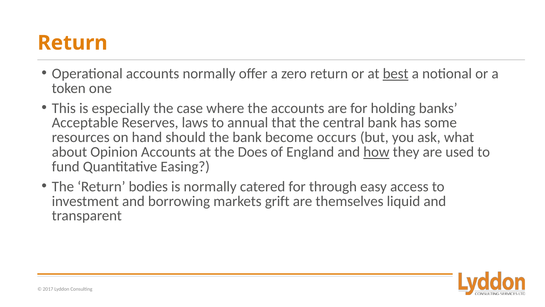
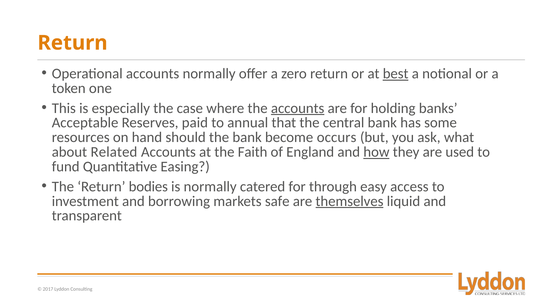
accounts underline: none -> present (298, 108)
laws: laws -> paid (195, 123)
Opinion: Opinion -> Related (114, 152)
Does: Does -> Faith (253, 152)
grift: grift -> safe (277, 201)
themselves underline: none -> present (349, 201)
